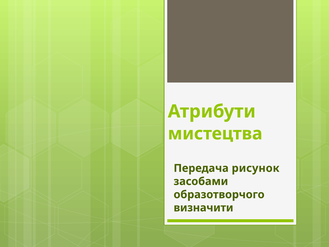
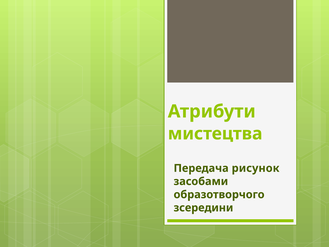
визначити: визначити -> зсередини (203, 208)
